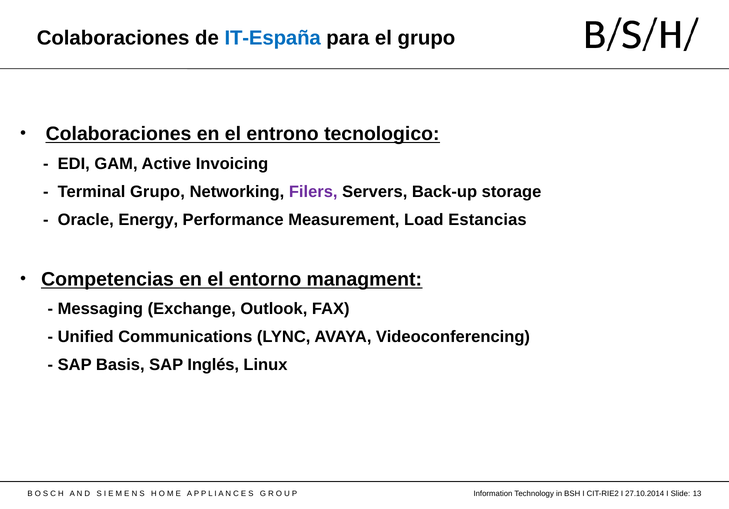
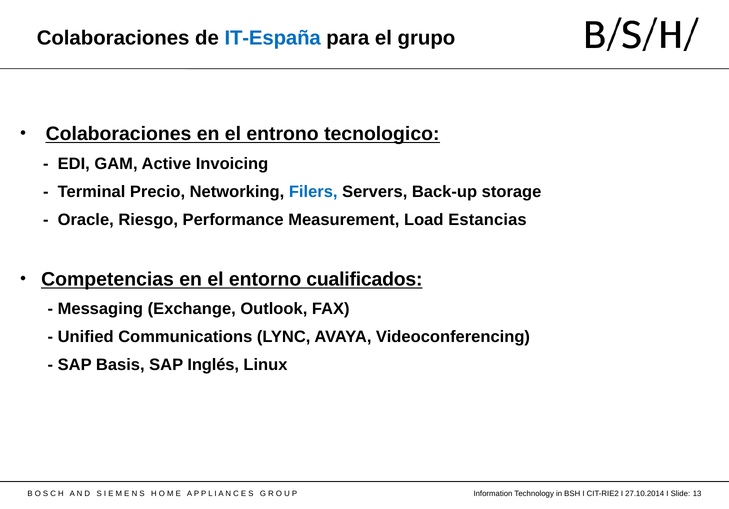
Terminal Grupo: Grupo -> Precio (157, 192)
Filers colour: purple -> blue (313, 192)
Energy: Energy -> Riesgo (148, 220)
managment: managment -> cualificados (364, 279)
